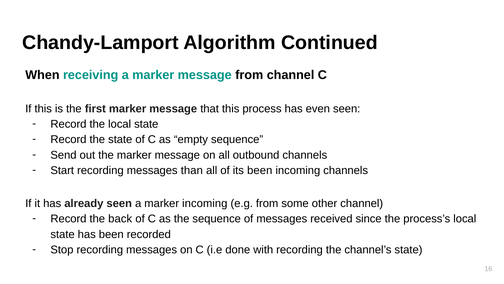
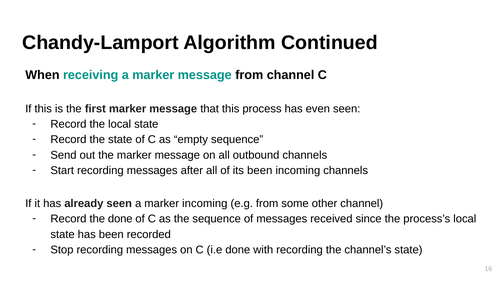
than: than -> after (192, 170)
the back: back -> done (120, 219)
